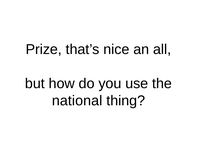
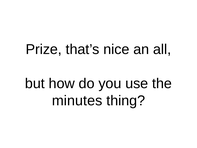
national: national -> minutes (77, 100)
